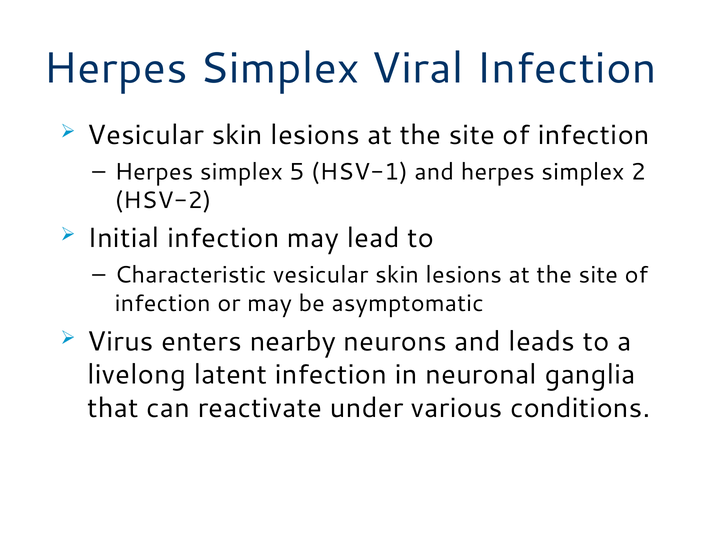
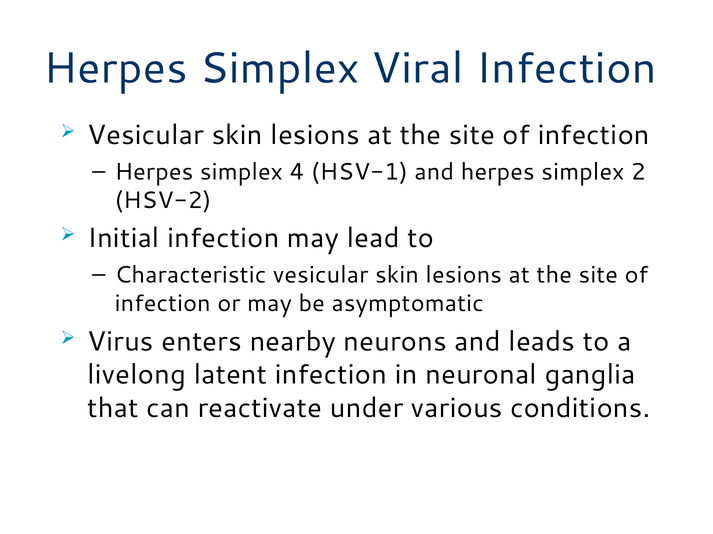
5: 5 -> 4 (297, 172)
